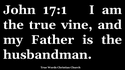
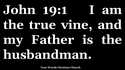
17:1: 17:1 -> 19:1 (55, 10)
